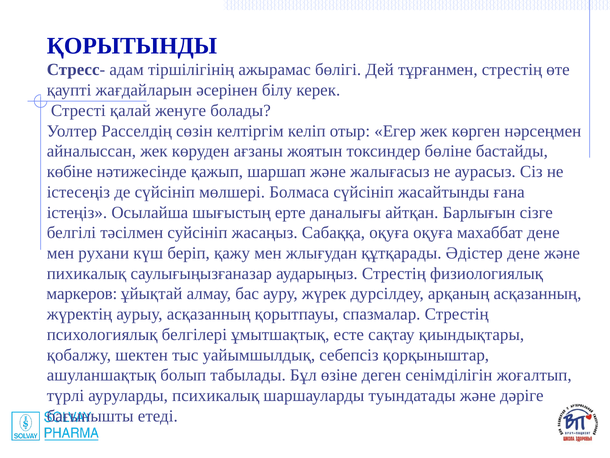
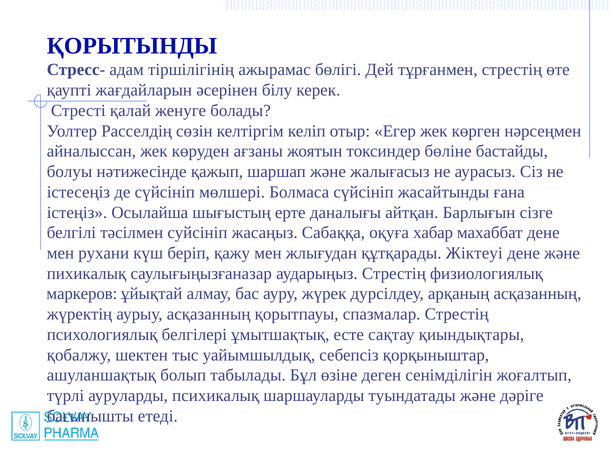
көбіне: көбіне -> болуы (70, 172)
оқуға оқуға: оқуға -> хабар (433, 233)
Әдістер: Әдістер -> Жіктеуі (474, 253)
